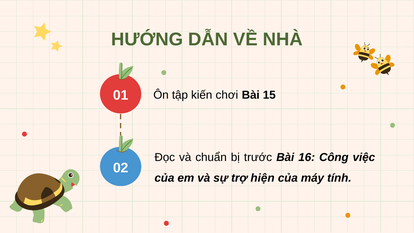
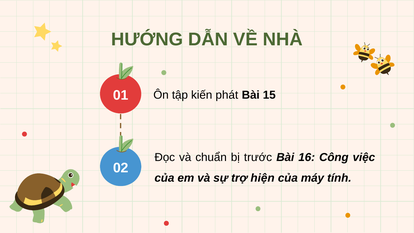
chơi: chơi -> phát (227, 95)
